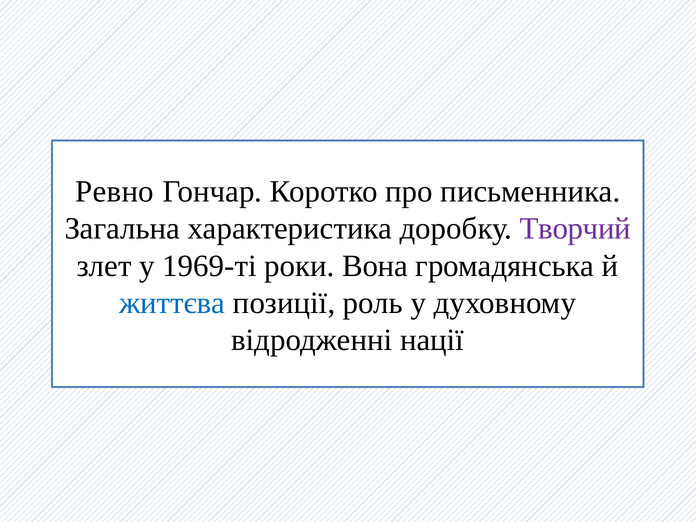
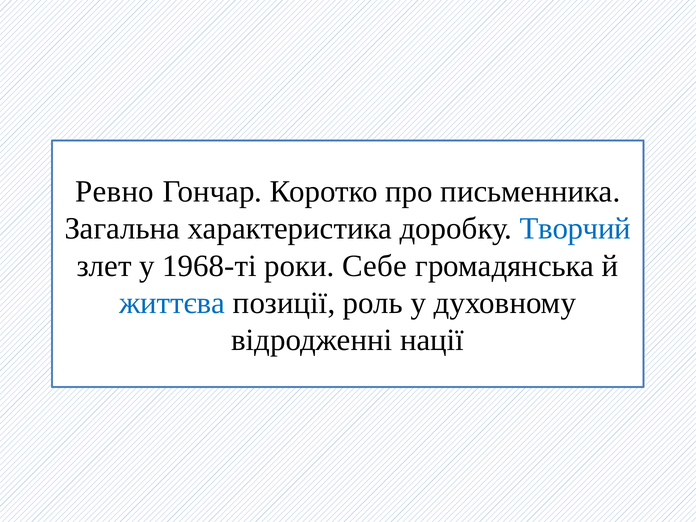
Творчий colour: purple -> blue (575, 229)
1969-ті: 1969-ті -> 1968-ті (210, 266)
Вона: Вона -> Себе (375, 266)
